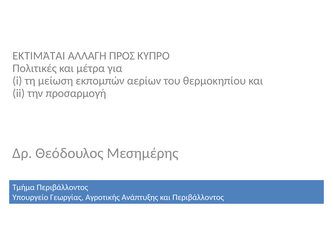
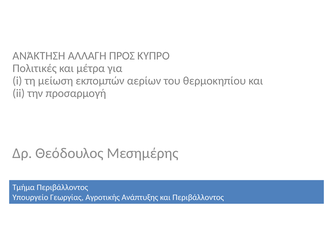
ΕΚΤΙΜΆΤΑΙ: ΕΚΤΙΜΆΤΑΙ -> ΑΝΆΚΤΗΣΗ (39, 56)
